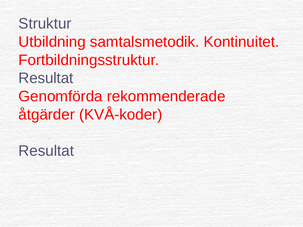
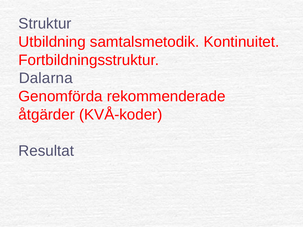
Resultat: Resultat -> Dalarna (46, 78)
